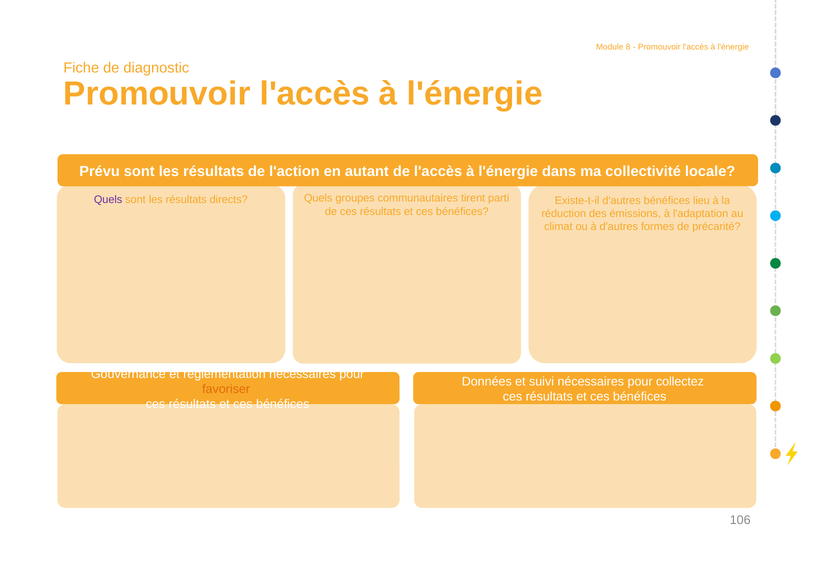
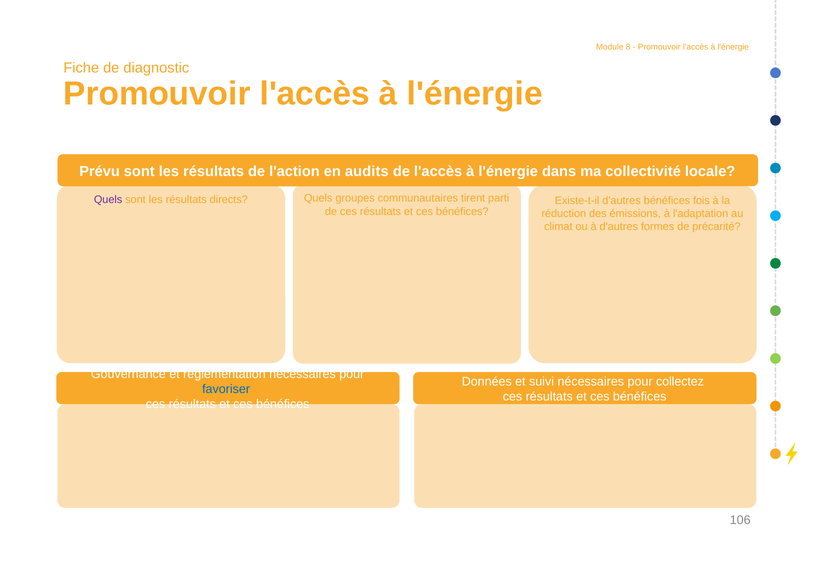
autant: autant -> audits (367, 171)
lieu: lieu -> fois (701, 200)
favoriser colour: orange -> blue (226, 389)
